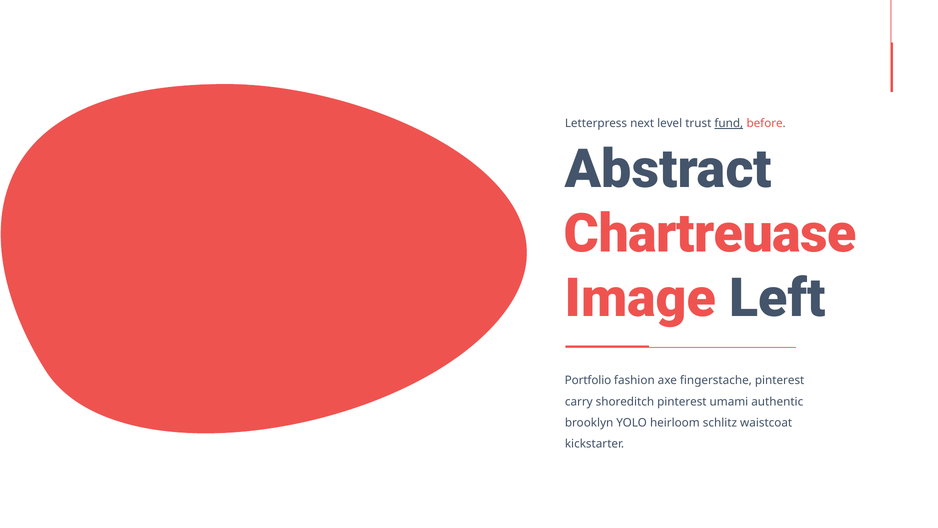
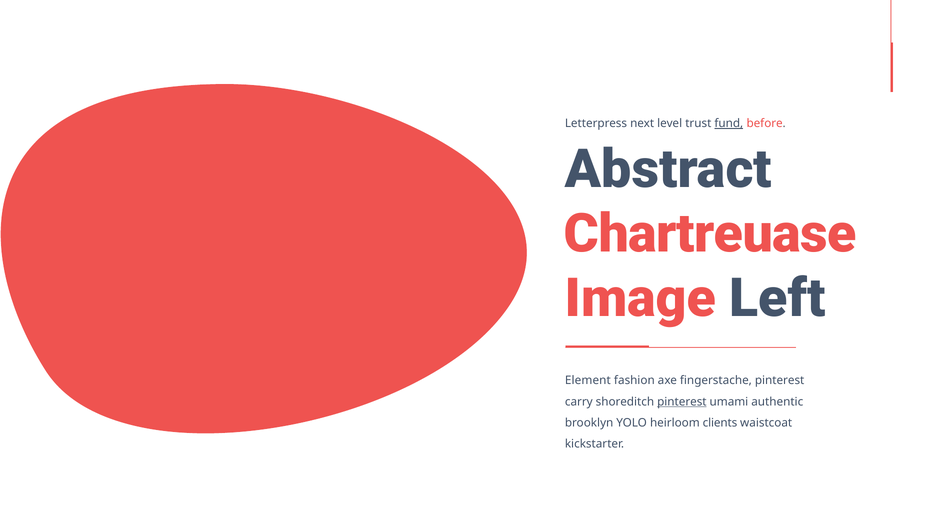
Portfolio: Portfolio -> Element (588, 380)
pinterest underline: none -> present (682, 401)
schlitz: schlitz -> clients (720, 423)
